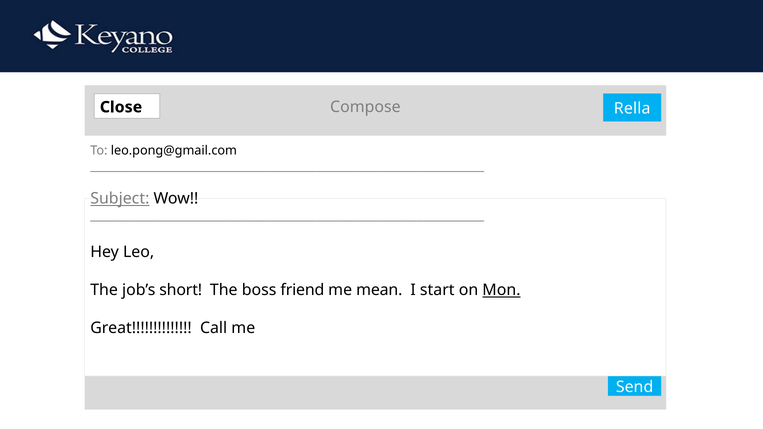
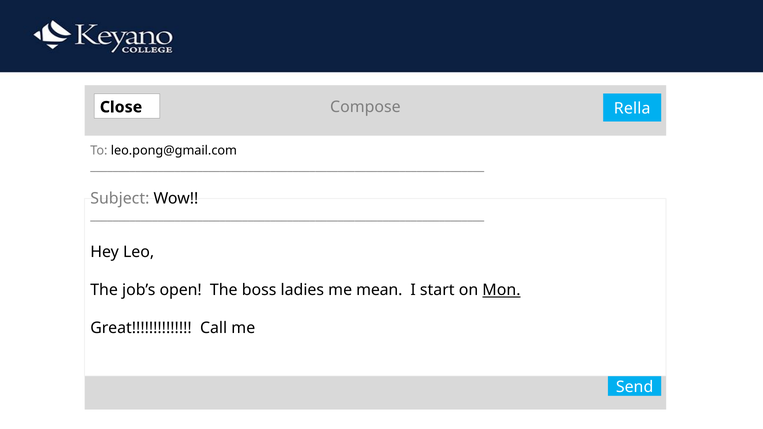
Subject underline: present -> none (120, 199)
short: short -> open (181, 290)
friend: friend -> ladies (302, 290)
